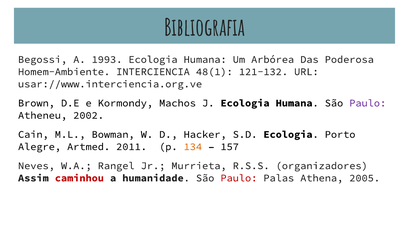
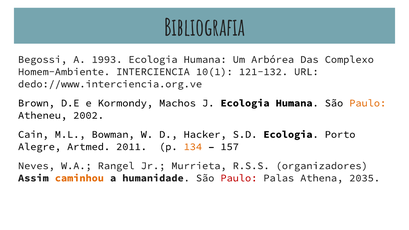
Poderosa: Poderosa -> Complexo (349, 59)
48(1: 48(1 -> 10(1 (214, 72)
usar://www.interciencia.org.ve: usar://www.interciencia.org.ve -> dedo://www.interciencia.org.ve (110, 84)
Paulo colour: purple -> orange (368, 103)
caminhou colour: red -> orange (79, 178)
2005: 2005 -> 2035 (365, 178)
